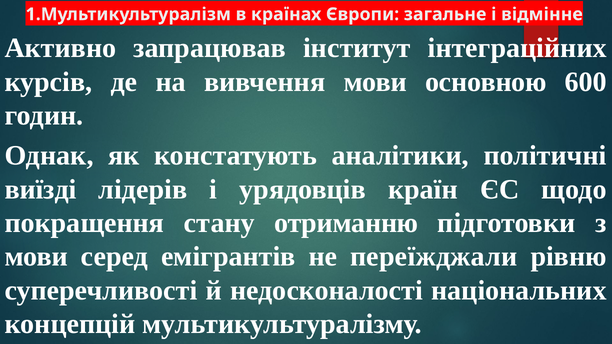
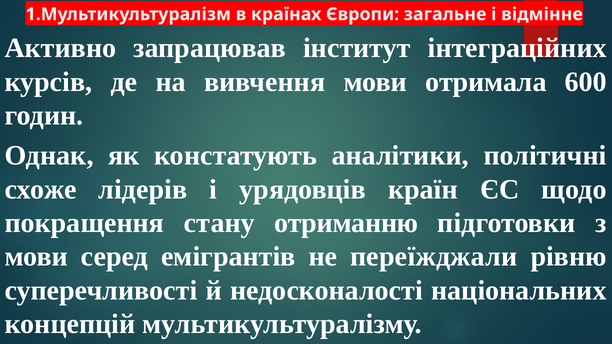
основною: основною -> отримала (486, 82)
виїзді: виїзді -> схоже (41, 189)
